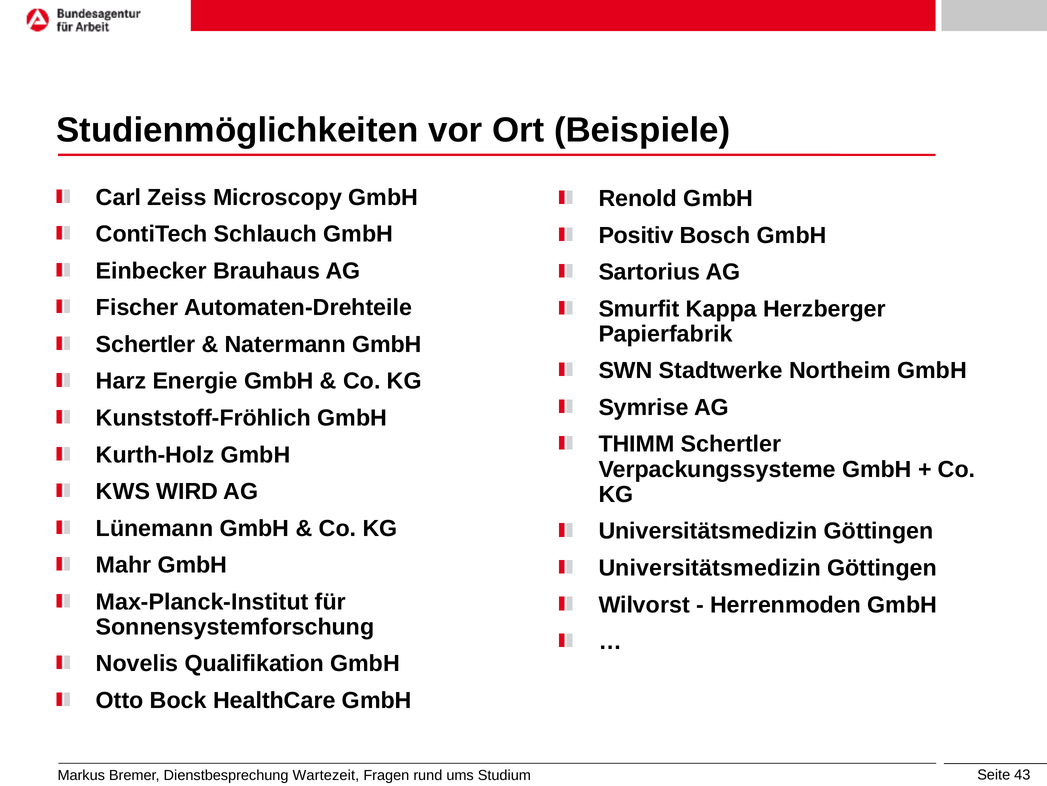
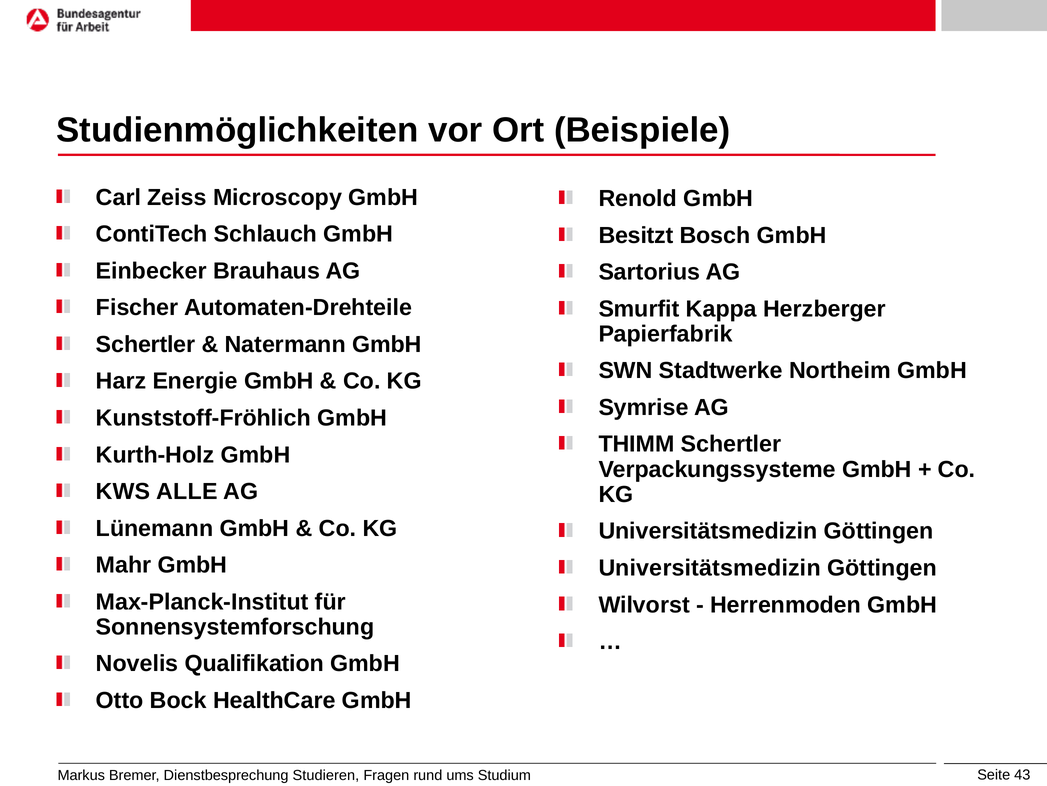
Positiv: Positiv -> Besitzt (636, 235)
WIRD: WIRD -> ALLE (187, 491)
Wartezeit: Wartezeit -> Studieren (326, 775)
